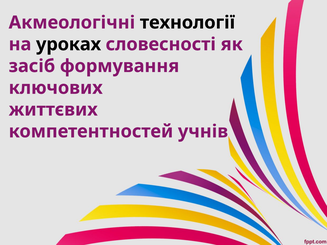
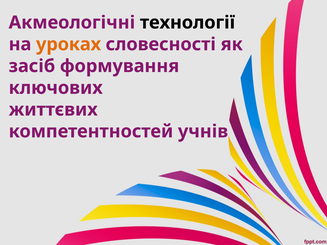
уроках colour: black -> orange (69, 44)
